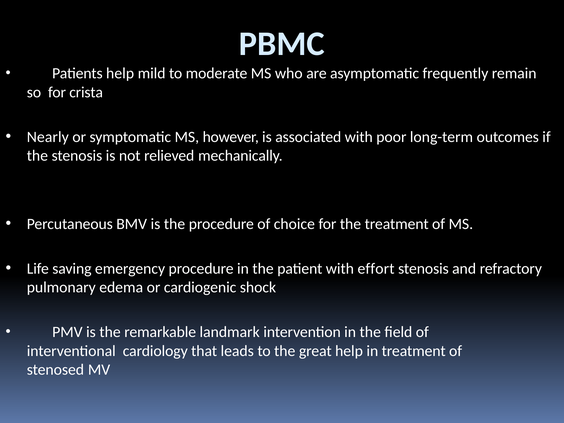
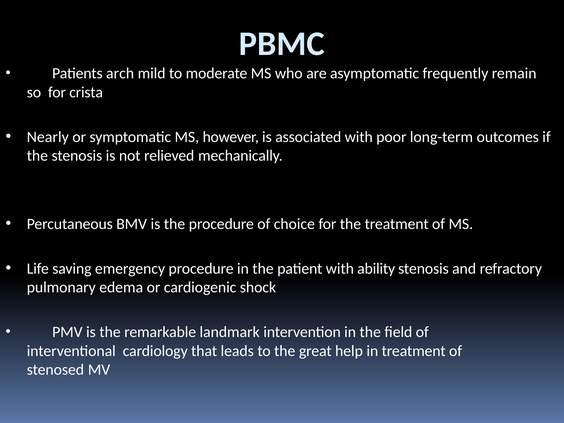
Patients help: help -> arch (120, 73)
effort: effort -> ability (376, 269)
